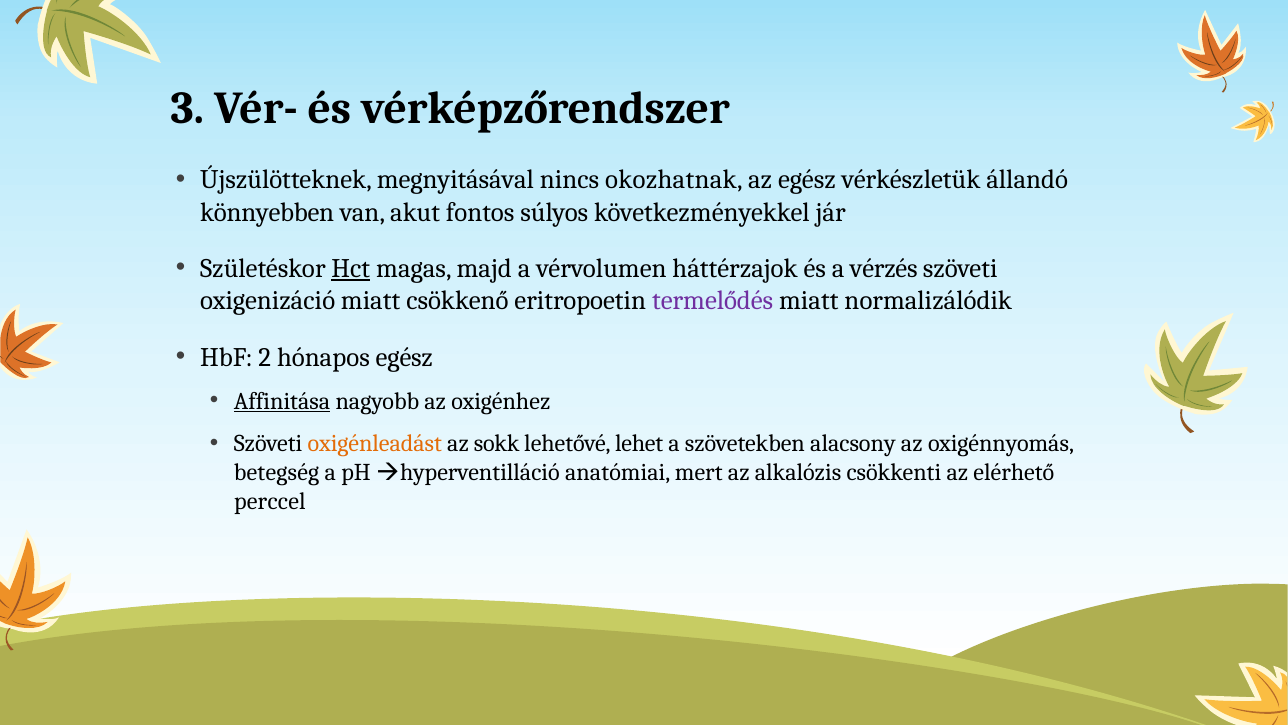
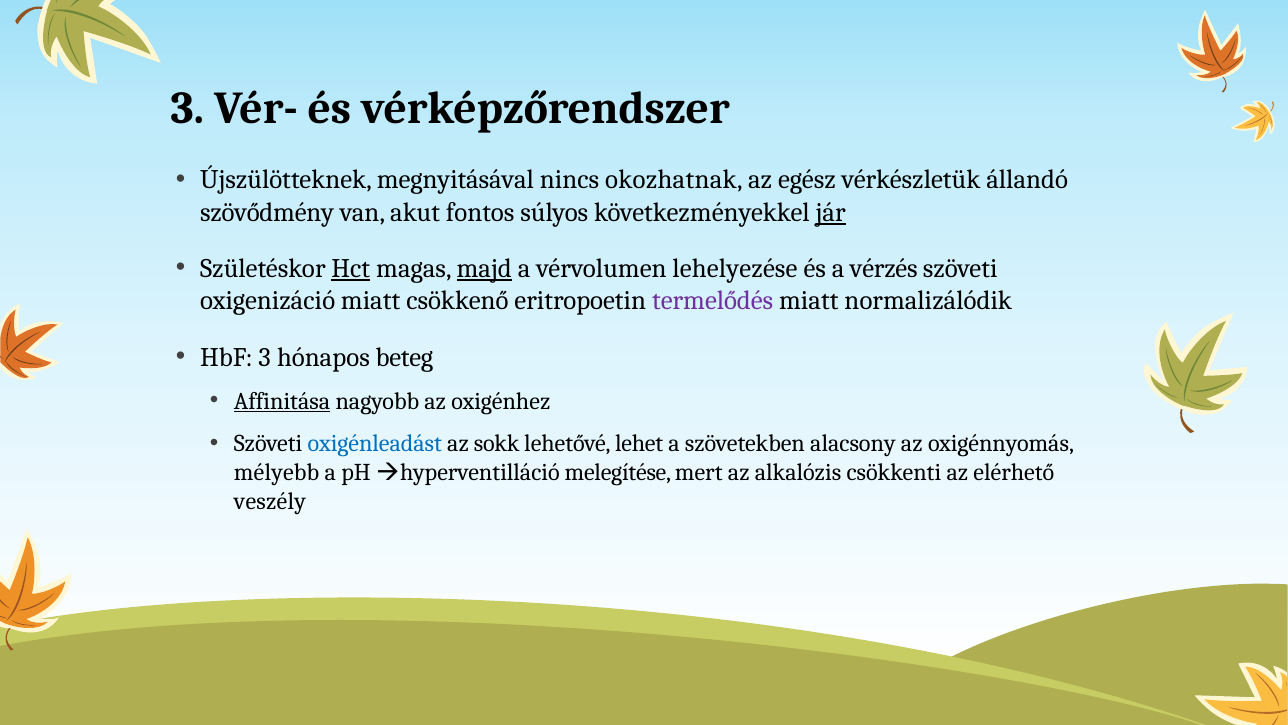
könnyebben: könnyebben -> szövődmény (267, 212)
jár underline: none -> present (831, 212)
majd underline: none -> present (484, 268)
háttérzajok: háttérzajok -> lehelyezése (735, 268)
HbF 2: 2 -> 3 (265, 357)
hónapos egész: egész -> beteg (404, 357)
oxigénleadást colour: orange -> blue (375, 443)
betegség: betegség -> mélyebb (277, 472)
anatómiai: anatómiai -> melegítése (618, 472)
perccel: perccel -> veszély (270, 501)
